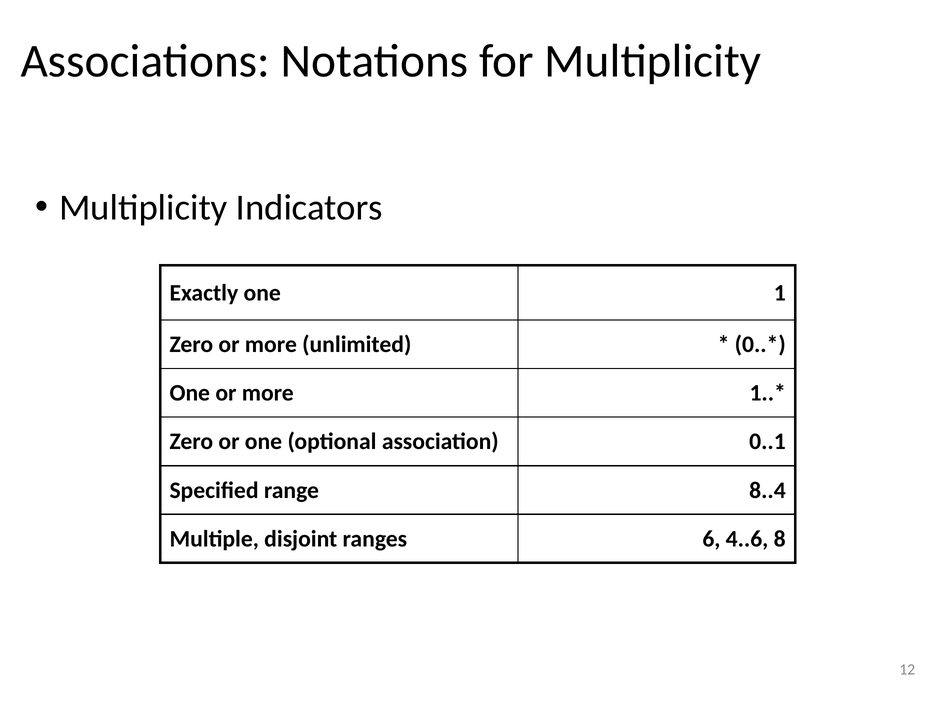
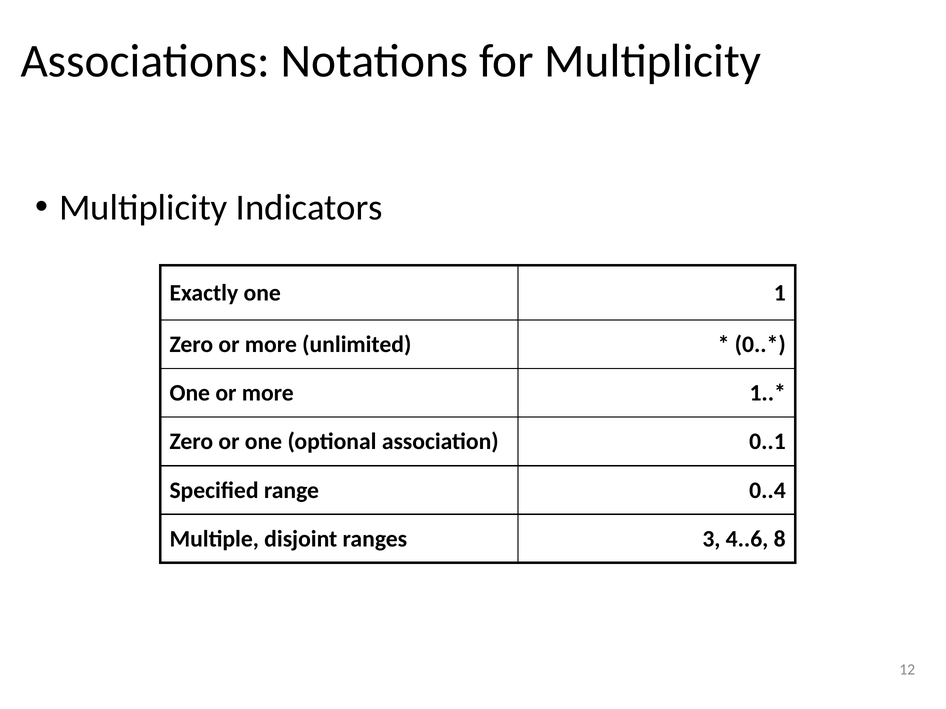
8..4: 8..4 -> 0..4 (767, 491)
6: 6 -> 3 (711, 539)
